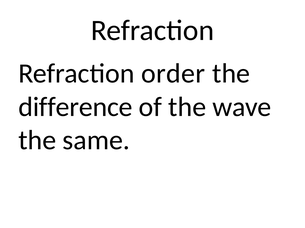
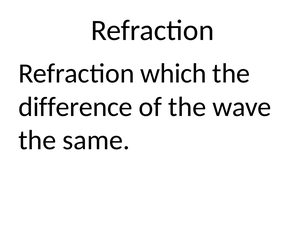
order: order -> which (173, 74)
